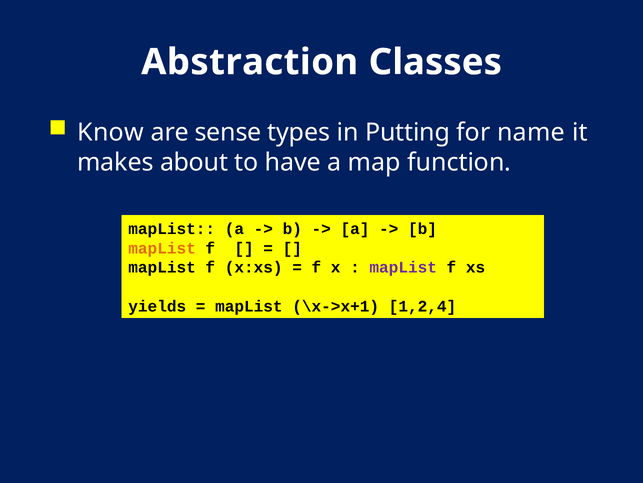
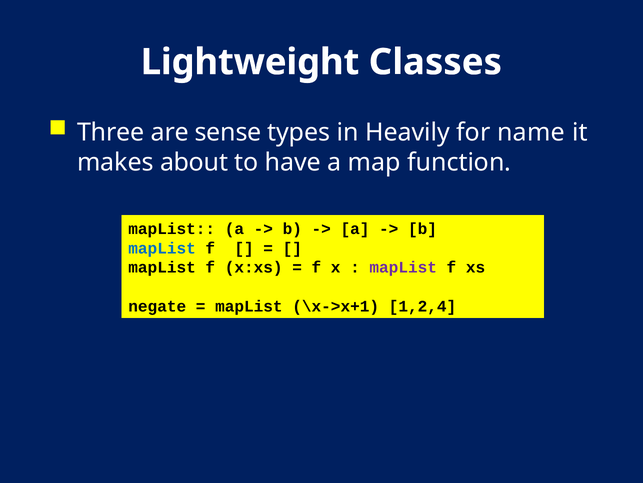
Abstraction: Abstraction -> Lightweight (250, 62)
Know: Know -> Three (111, 132)
Putting: Putting -> Heavily (408, 132)
mapList colour: orange -> blue (162, 248)
yields: yields -> negate (157, 306)
